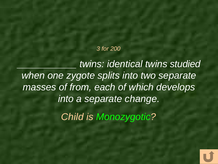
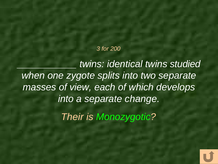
from: from -> view (81, 87)
Child: Child -> Their (72, 117)
